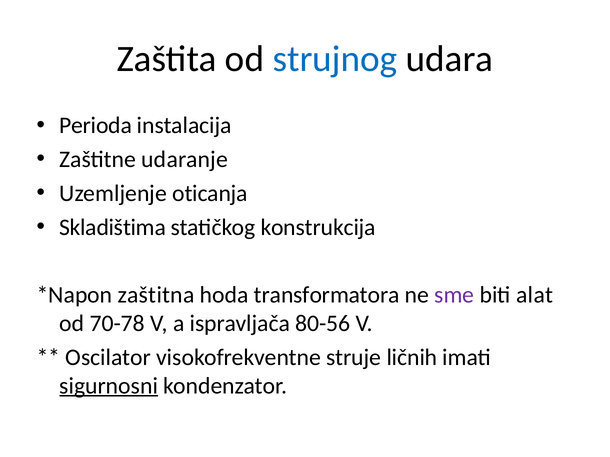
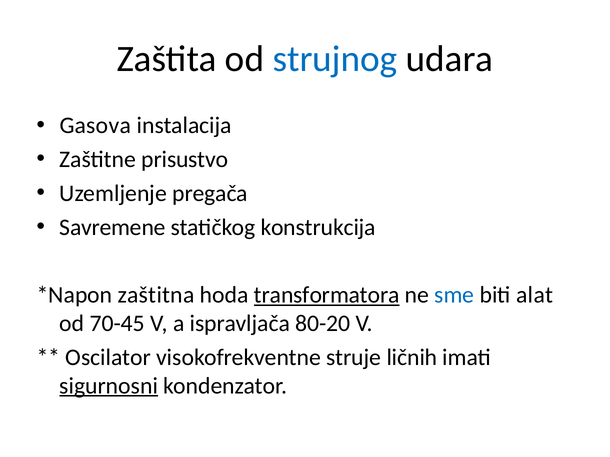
Perioda: Perioda -> Gasova (95, 126)
udaranje: udaranje -> prisustvo (185, 160)
oticanja: oticanja -> pregača (210, 194)
Skladištima: Skladištima -> Savremene (112, 227)
transformatora underline: none -> present (327, 295)
sme colour: purple -> blue (454, 295)
70-78: 70-78 -> 70-45 (117, 324)
80-56: 80-56 -> 80-20 (323, 324)
